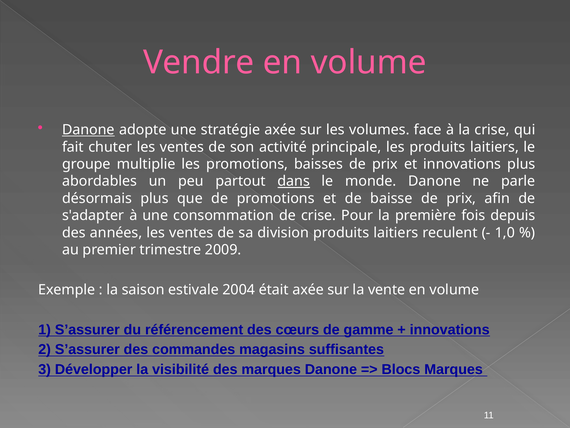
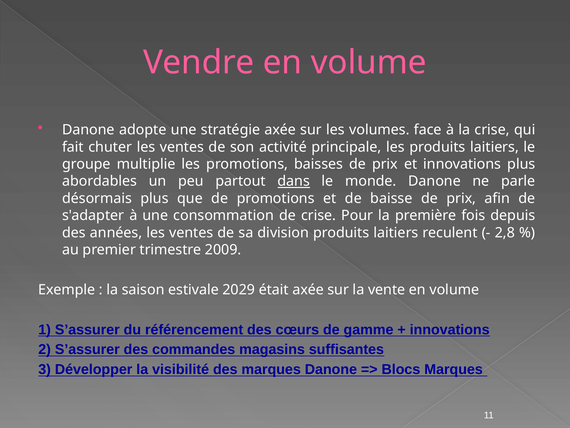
Danone underline: present -> none (88, 130)
1,0: 1,0 -> 2,8 (505, 232)
2004: 2004 -> 2029 (239, 289)
